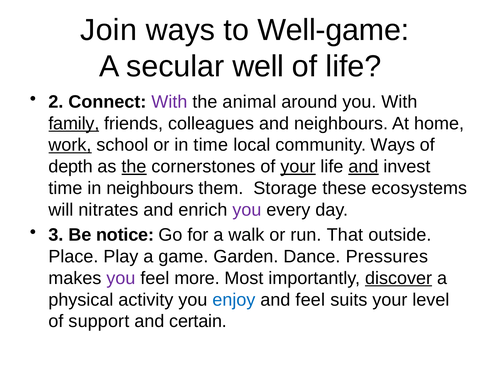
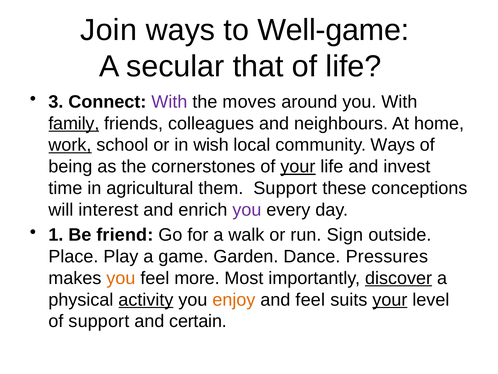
well: well -> that (258, 66)
2: 2 -> 3 (56, 102)
animal: animal -> moves (249, 102)
in time: time -> wish (211, 145)
depth: depth -> being (71, 166)
the underline: present -> none (134, 166)
and underline: present -> none (363, 166)
in neighbours: neighbours -> agricultural (150, 188)
them Storage: Storage -> Support (285, 188)
ecosystems: ecosystems -> conceptions (419, 188)
nitrates: nitrates -> interest (108, 210)
3: 3 -> 1 (56, 235)
notice: notice -> friend (125, 235)
That: That -> Sign (345, 235)
you colour: purple -> orange (121, 278)
activity underline: none -> present (146, 299)
enjoy colour: blue -> orange (234, 299)
your underline: none -> present (390, 299)
